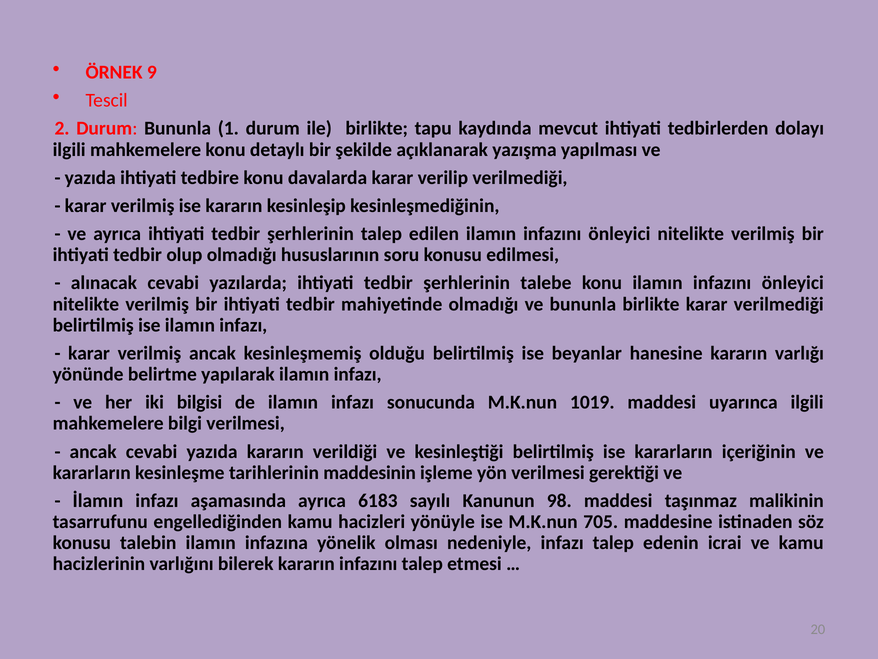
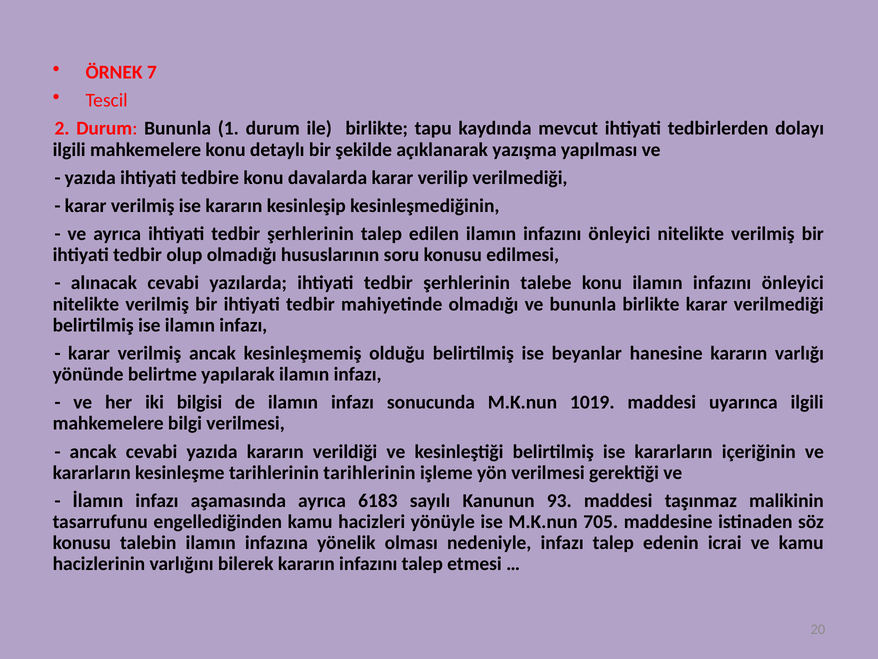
9: 9 -> 7 (152, 72)
tarihlerinin maddesinin: maddesinin -> tarihlerinin (369, 472)
98: 98 -> 93 (559, 500)
